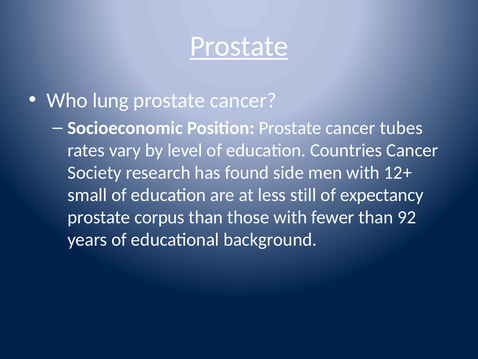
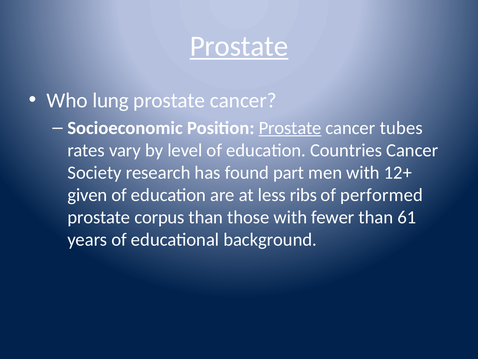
Prostate underline: none -> present (290, 128)
side: side -> part (289, 172)
small: small -> given (87, 195)
still: still -> ribs (303, 195)
expectancy: expectancy -> performed (382, 195)
92: 92 -> 61 (407, 217)
